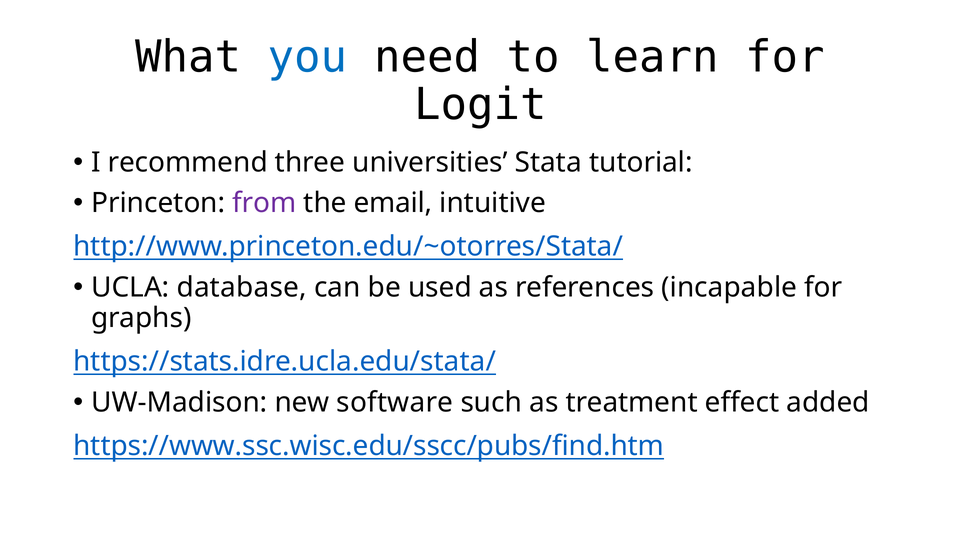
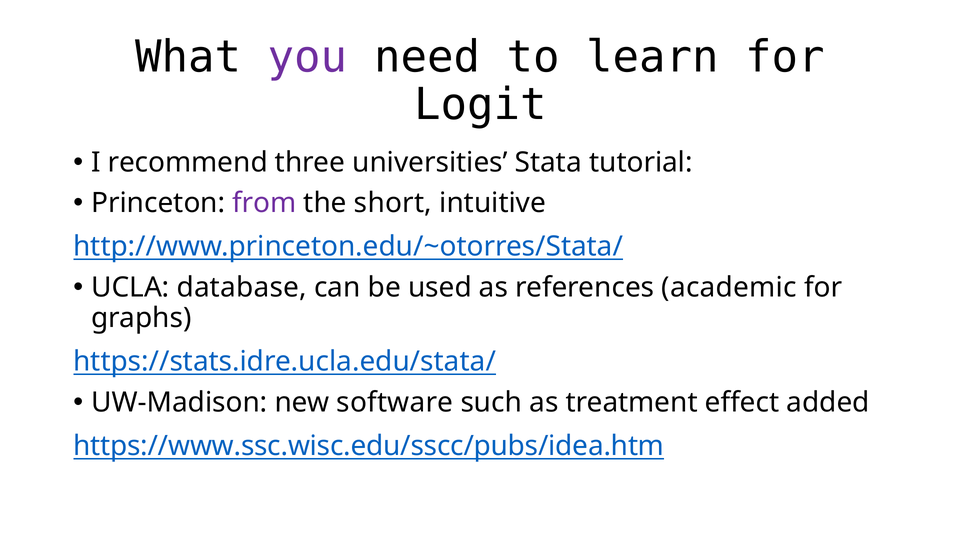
you colour: blue -> purple (308, 57)
email: email -> short (393, 203)
incapable: incapable -> academic (729, 287)
https://www.ssc.wisc.edu/sscc/pubs/find.htm: https://www.ssc.wisc.edu/sscc/pubs/find.htm -> https://www.ssc.wisc.edu/sscc/pubs/idea.htm (369, 446)
